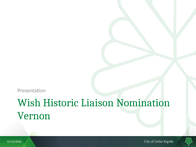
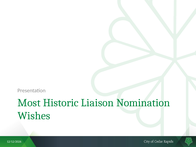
Wish: Wish -> Most (29, 103)
Vernon: Vernon -> Wishes (34, 116)
